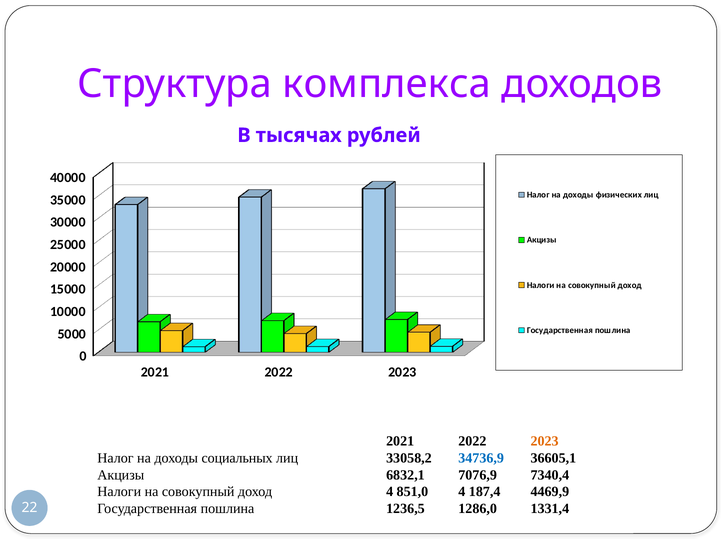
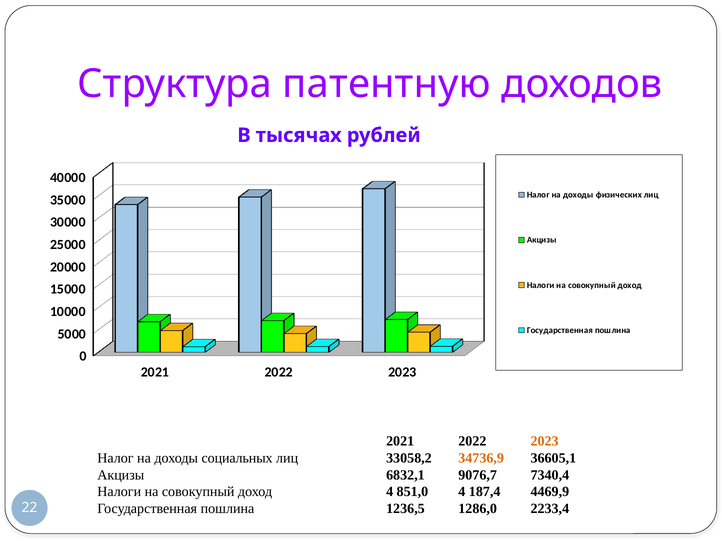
комплекса: комплекса -> патентную (387, 84)
34736,9 colour: blue -> orange (481, 458)
7076,9: 7076,9 -> 9076,7 (478, 475)
1331,4: 1331,4 -> 2233,4 (550, 509)
